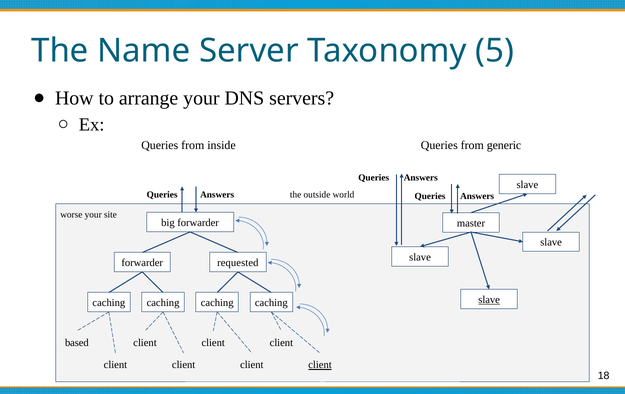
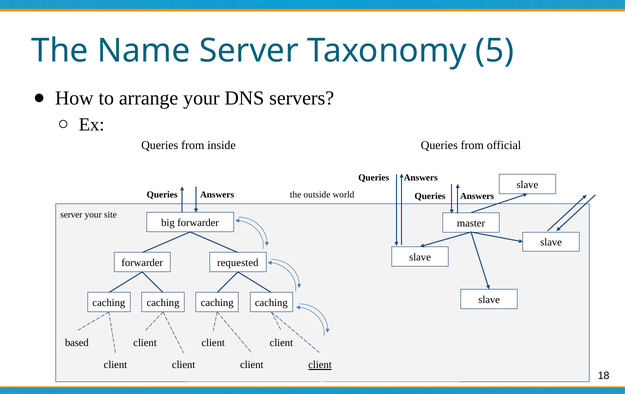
generic: generic -> official (504, 145)
worse: worse -> server (71, 215)
slave underline: present -> none (489, 300)
